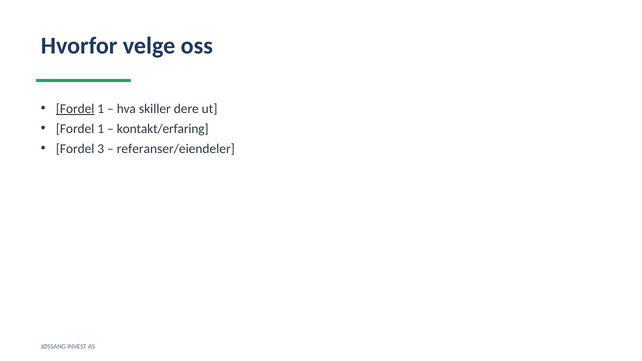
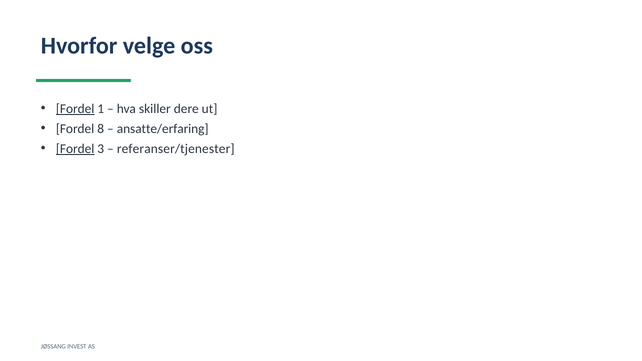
1: 1 -> 8 (101, 129)
kontakt/erfaring: kontakt/erfaring -> ansatte/erfaring (163, 129)
Fordel underline: none -> present (75, 149)
referanser/eiendeler: referanser/eiendeler -> referanser/tjenester (176, 149)
